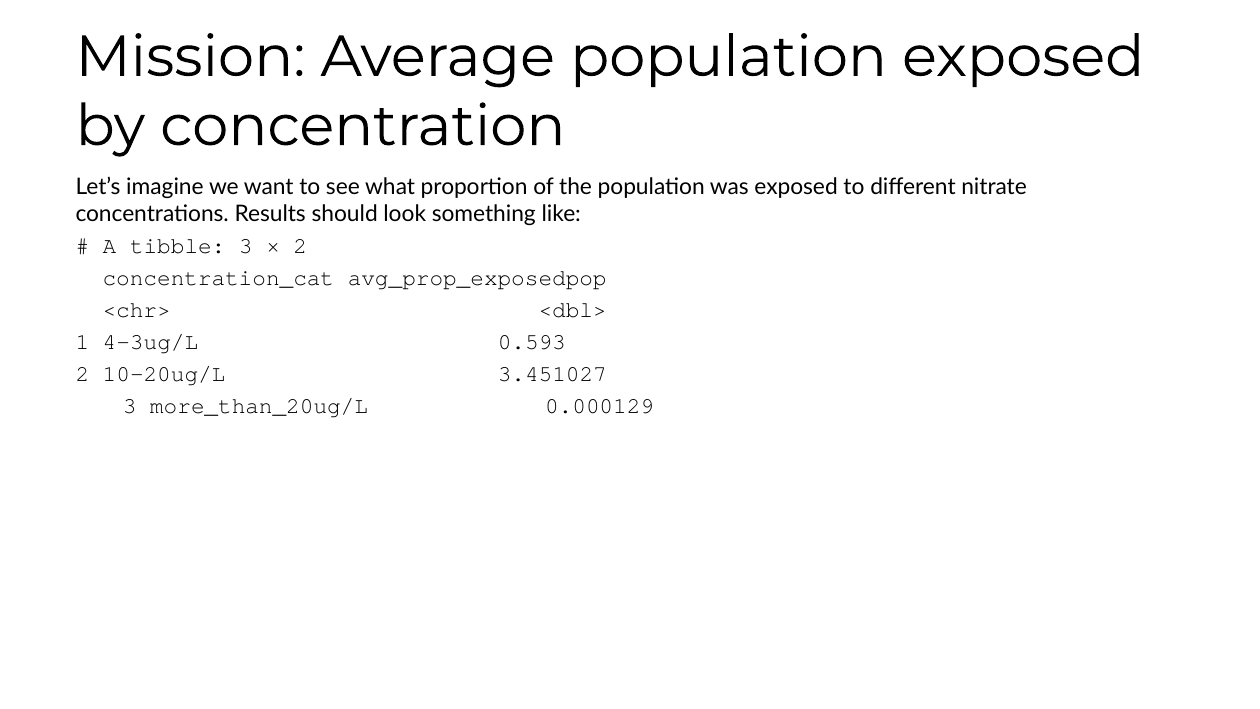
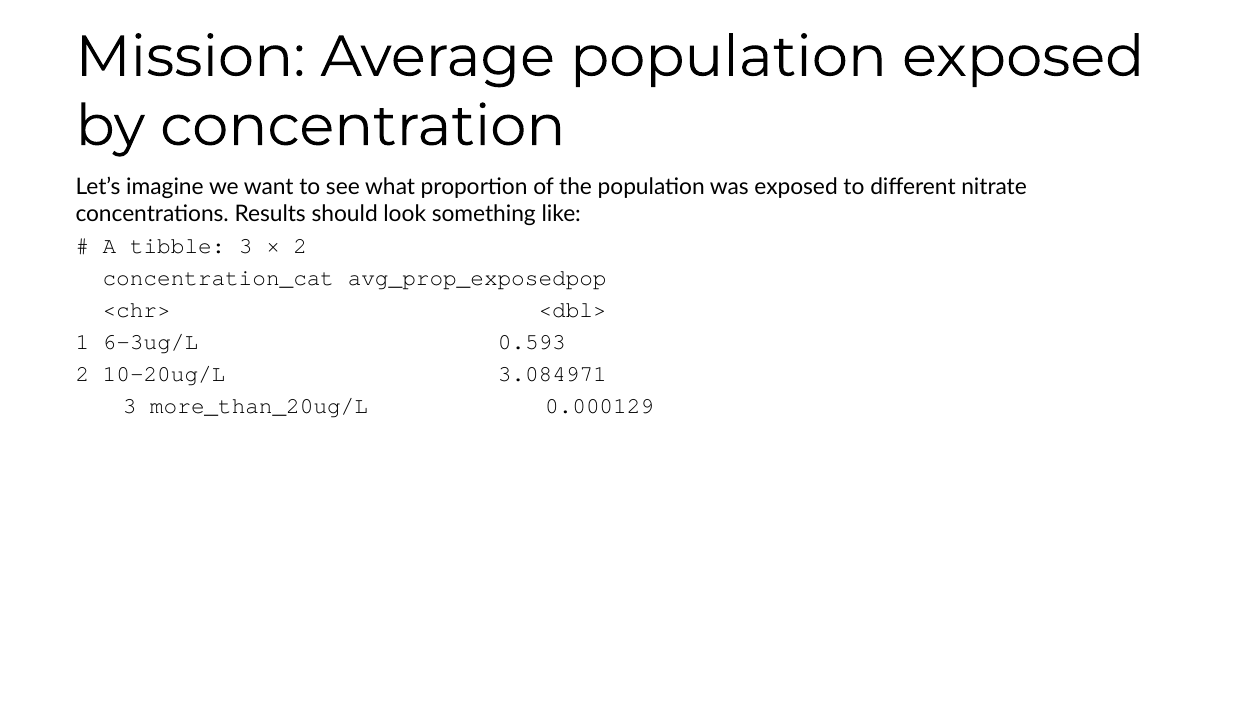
4-3ug/L: 4-3ug/L -> 6-3ug/L (150, 342)
3.451027: 3.451027 -> 3.084971 (552, 374)
